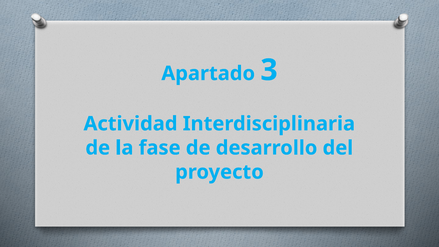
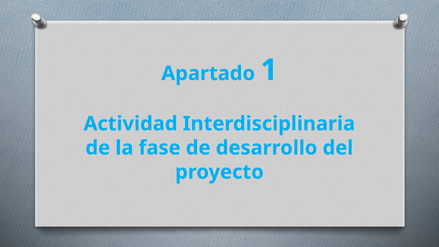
3: 3 -> 1 (269, 70)
